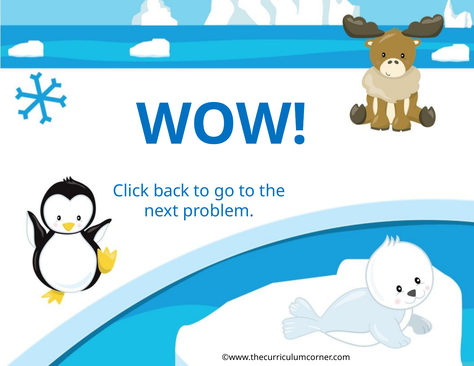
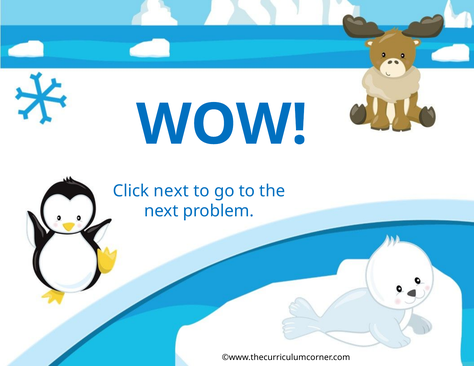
Click back: back -> next (171, 191)
